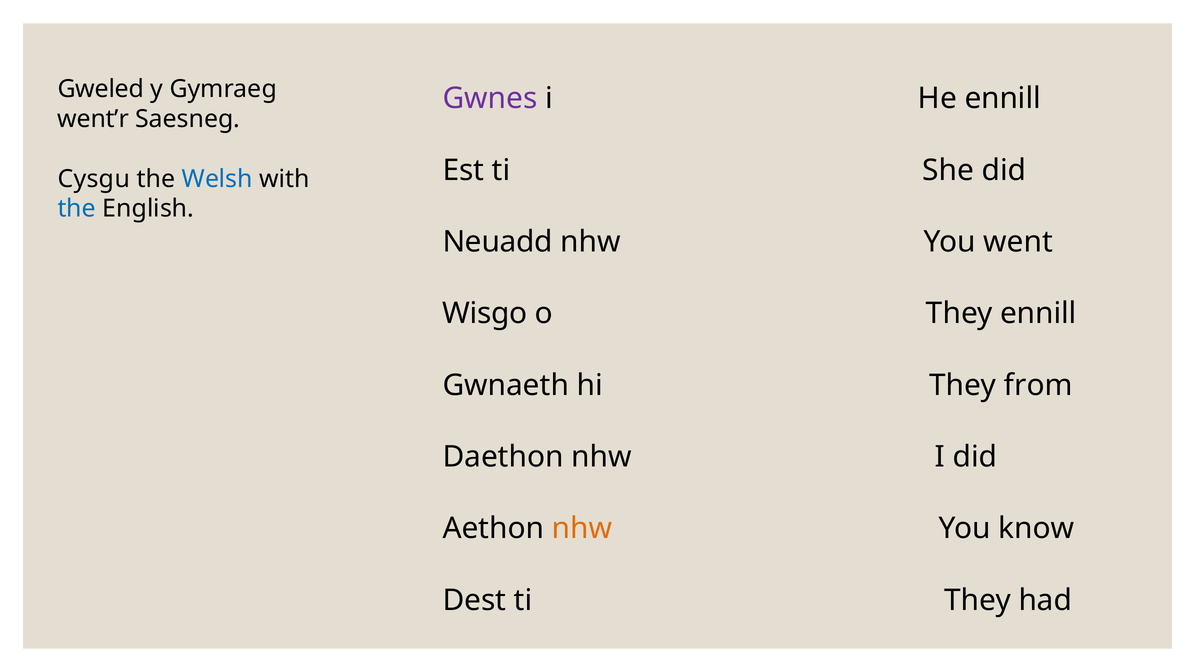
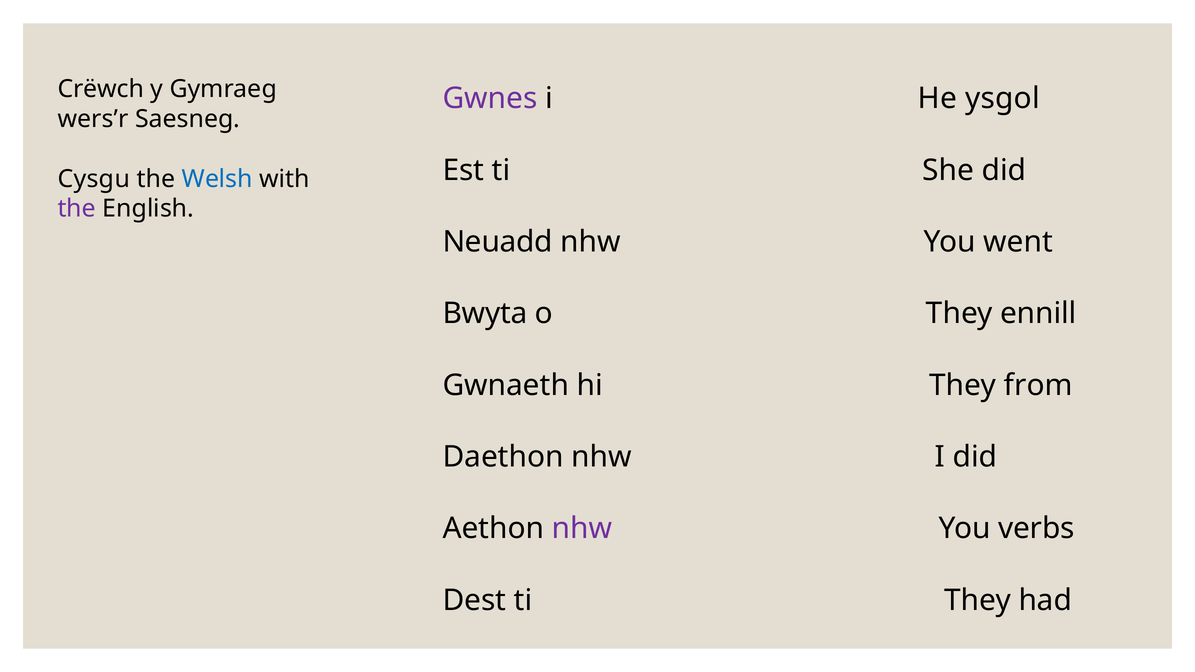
Gweled: Gweled -> Crëwch (101, 89)
He ennill: ennill -> ysgol (1003, 99)
went’r: went’r -> wers’r (93, 119)
the colour: blue -> purple (77, 209)
Wisgo: Wisgo -> Bwyta (485, 314)
nhw colour: orange -> purple (582, 529)
know: know -> verbs (1036, 529)
